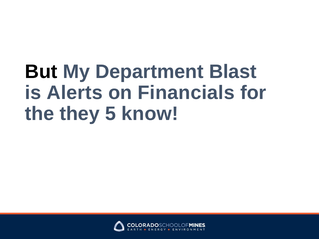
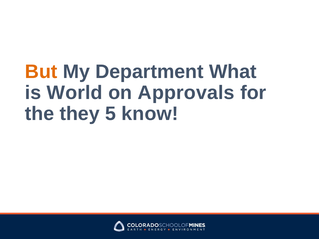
But colour: black -> orange (41, 72)
Blast: Blast -> What (233, 72)
Alerts: Alerts -> World (75, 93)
Financials: Financials -> Approvals (186, 93)
